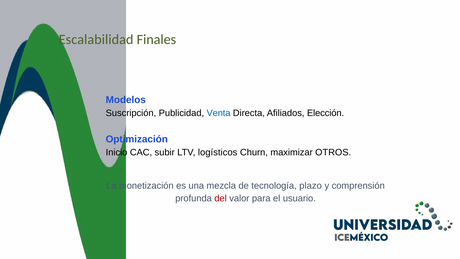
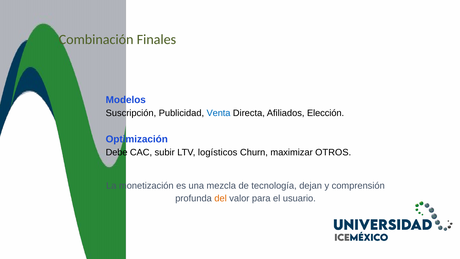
Escalabilidad: Escalabilidad -> Combinación (96, 40)
Inicio: Inicio -> Debe (117, 152)
plazo: plazo -> dejan (311, 186)
del colour: red -> orange (221, 198)
